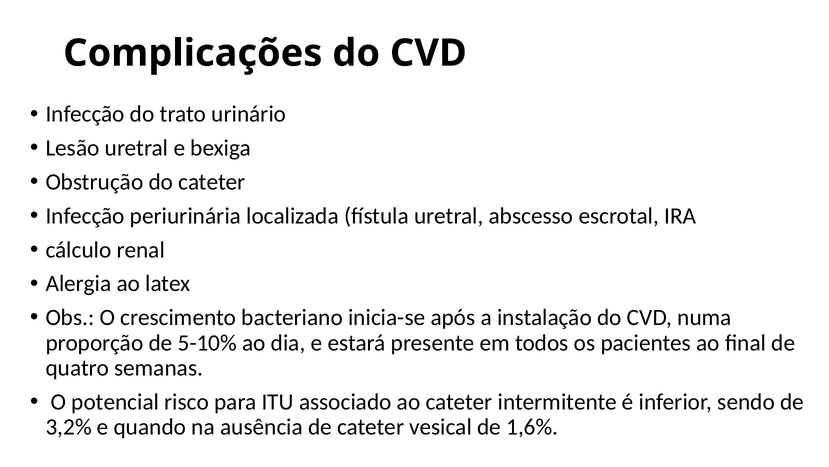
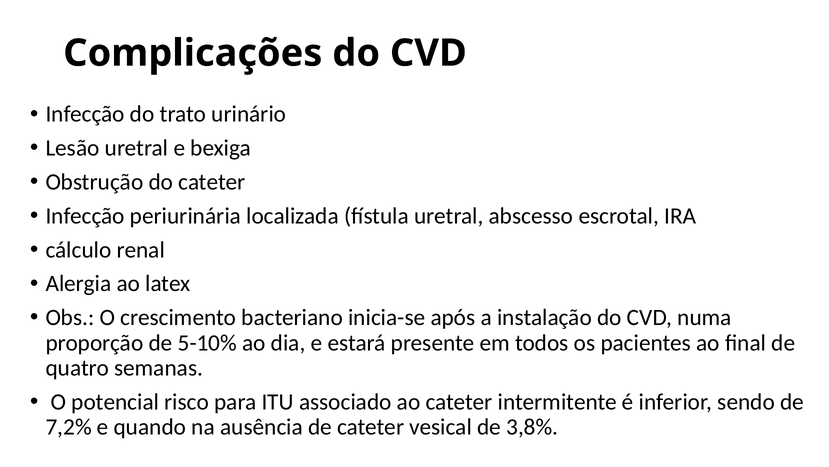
3,2%: 3,2% -> 7,2% (69, 427)
1,6%: 1,6% -> 3,8% (532, 427)
